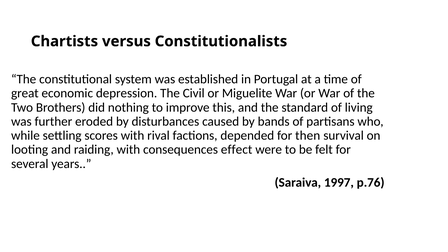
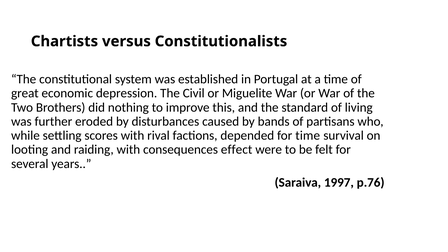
for then: then -> time (308, 136)
